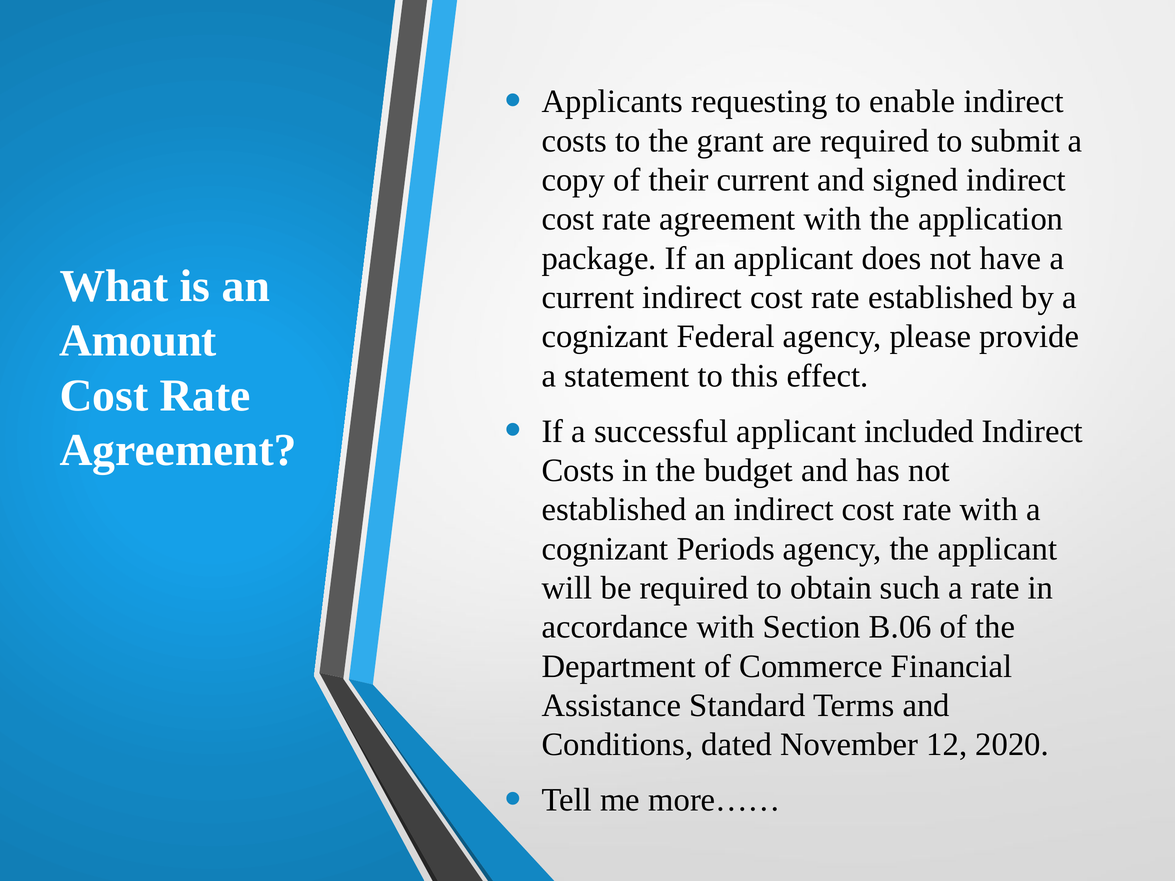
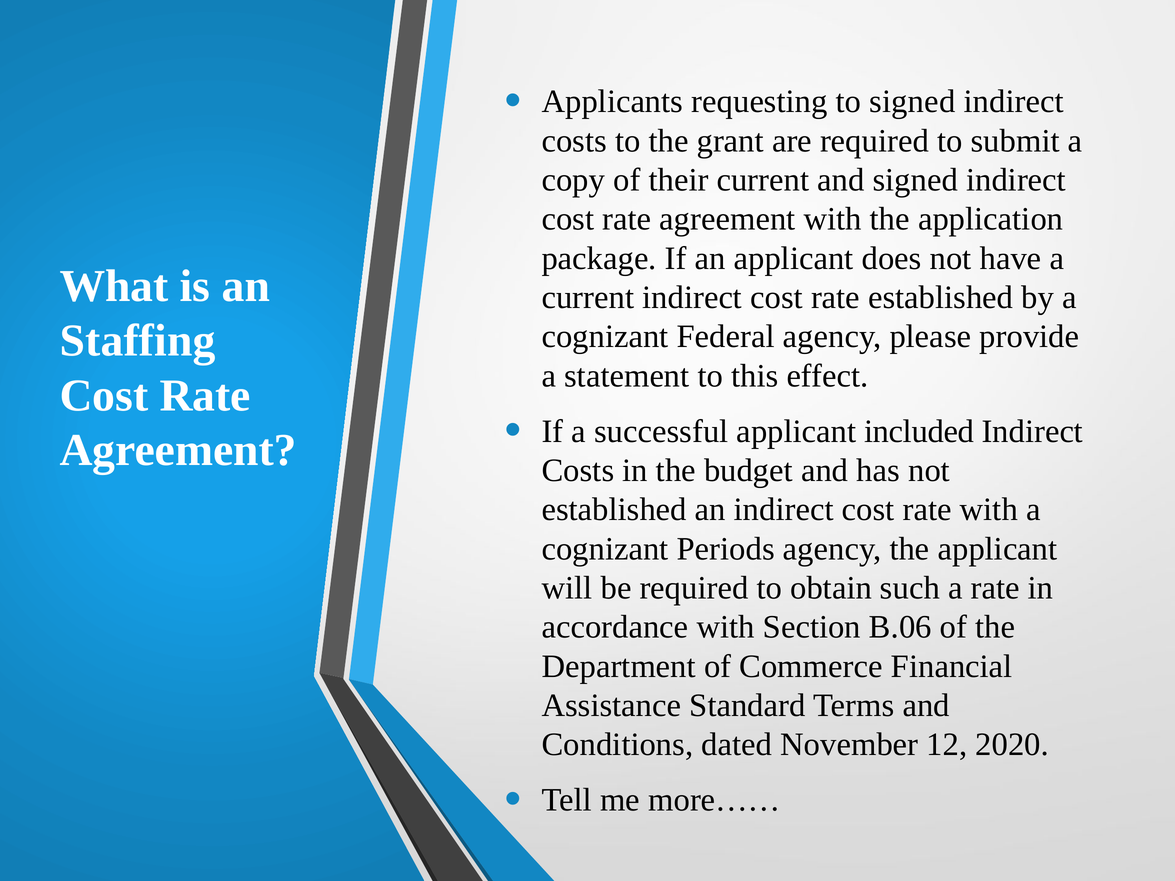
to enable: enable -> signed (912, 102)
Amount: Amount -> Staffing (138, 341)
